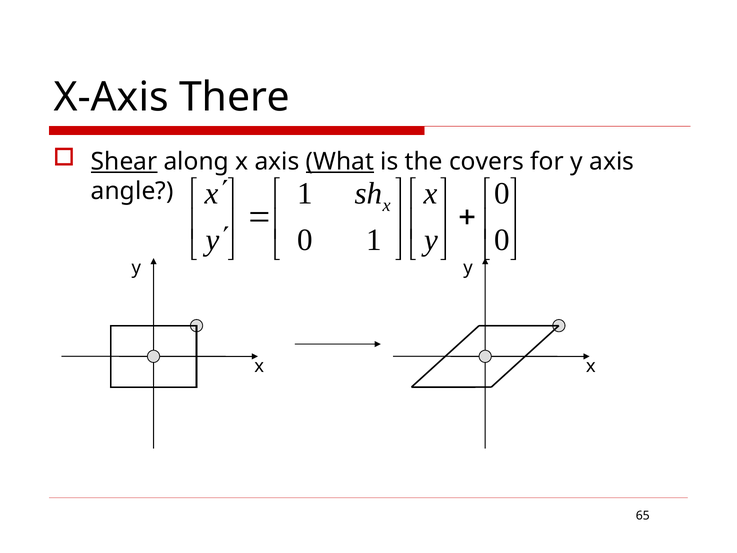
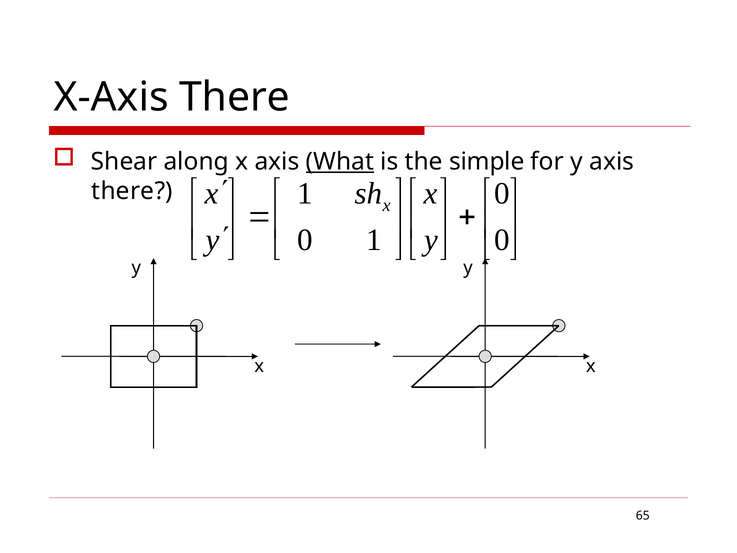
Shear underline: present -> none (124, 161)
covers: covers -> simple (487, 161)
angle: angle -> there (132, 191)
